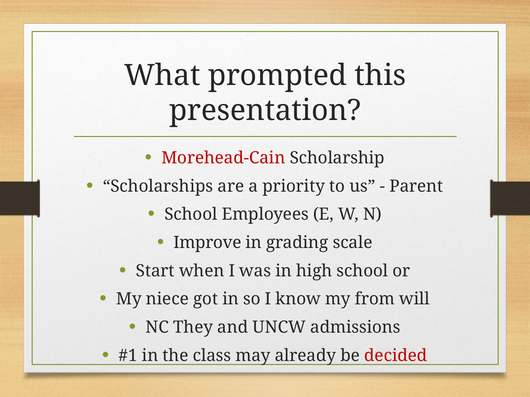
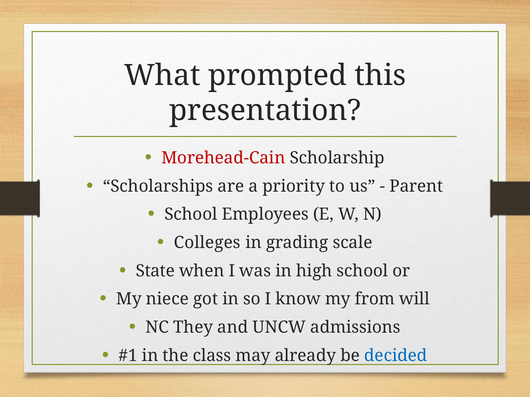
Improve: Improve -> Colleges (207, 243)
Start: Start -> State (155, 271)
decided colour: red -> blue (396, 356)
